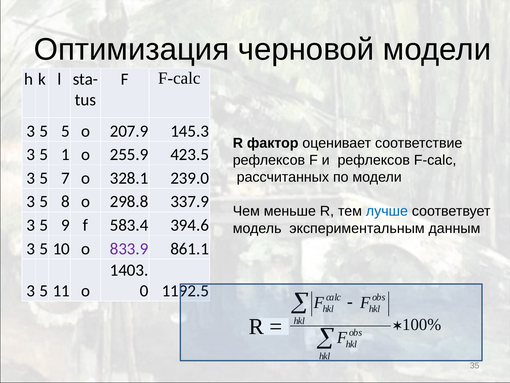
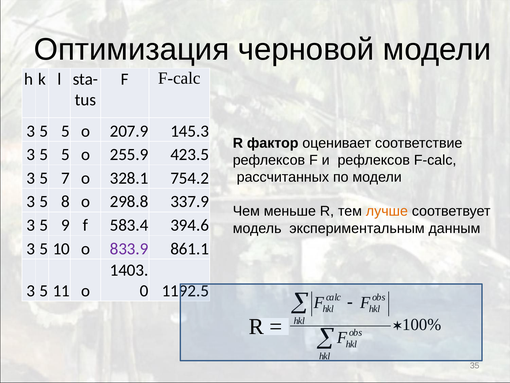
1: 1 -> 5 (66, 154)
239.0: 239.0 -> 754.2 (190, 178)
лучше colour: blue -> orange (387, 211)
